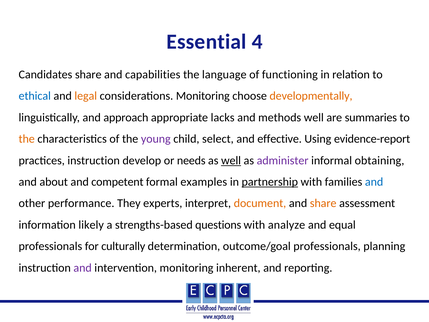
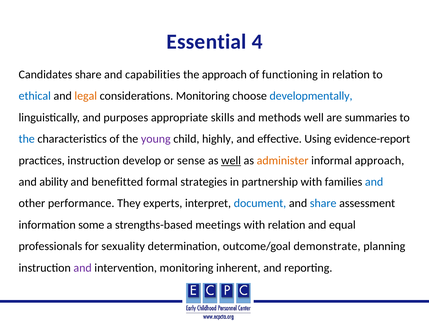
the language: language -> approach (224, 74)
developmentally colour: orange -> blue (311, 96)
approach: approach -> purposes (126, 117)
lacks: lacks -> skills (223, 117)
the colour: orange -> blue (27, 139)
select: select -> highly (218, 139)
needs: needs -> sense (191, 160)
administer colour: purple -> orange (283, 160)
informal obtaining: obtaining -> approach (379, 160)
about: about -> ability (54, 182)
competent: competent -> benefitted (117, 182)
examples: examples -> strategies (204, 182)
partnership underline: present -> none (270, 182)
document colour: orange -> blue (260, 203)
share colour: orange -> blue (323, 203)
likely: likely -> some (91, 225)
questions: questions -> meetings (218, 225)
with analyze: analyze -> relation (287, 225)
culturally: culturally -> sexuality (123, 246)
outcome/goal professionals: professionals -> demonstrate (327, 246)
